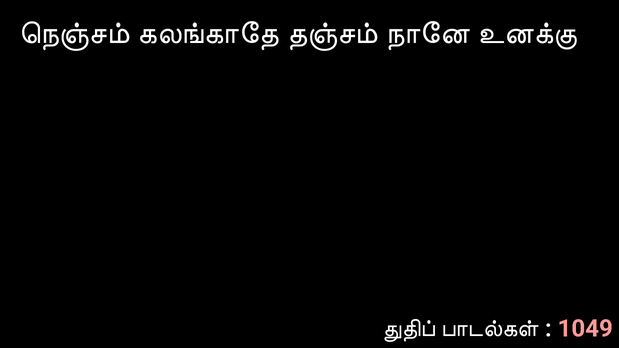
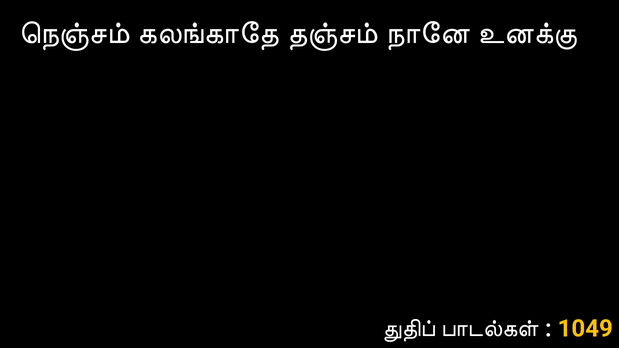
1049 colour: pink -> yellow (585, 329)
